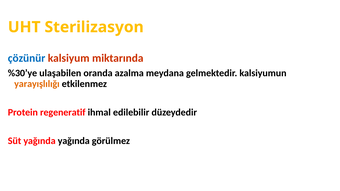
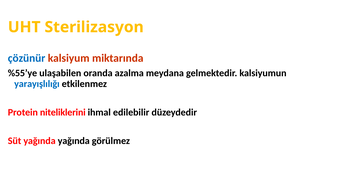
%30’ye: %30’ye -> %55’ye (22, 73)
yarayışlılığı colour: orange -> blue (37, 84)
regeneratif: regeneratif -> niteliklerini (63, 112)
